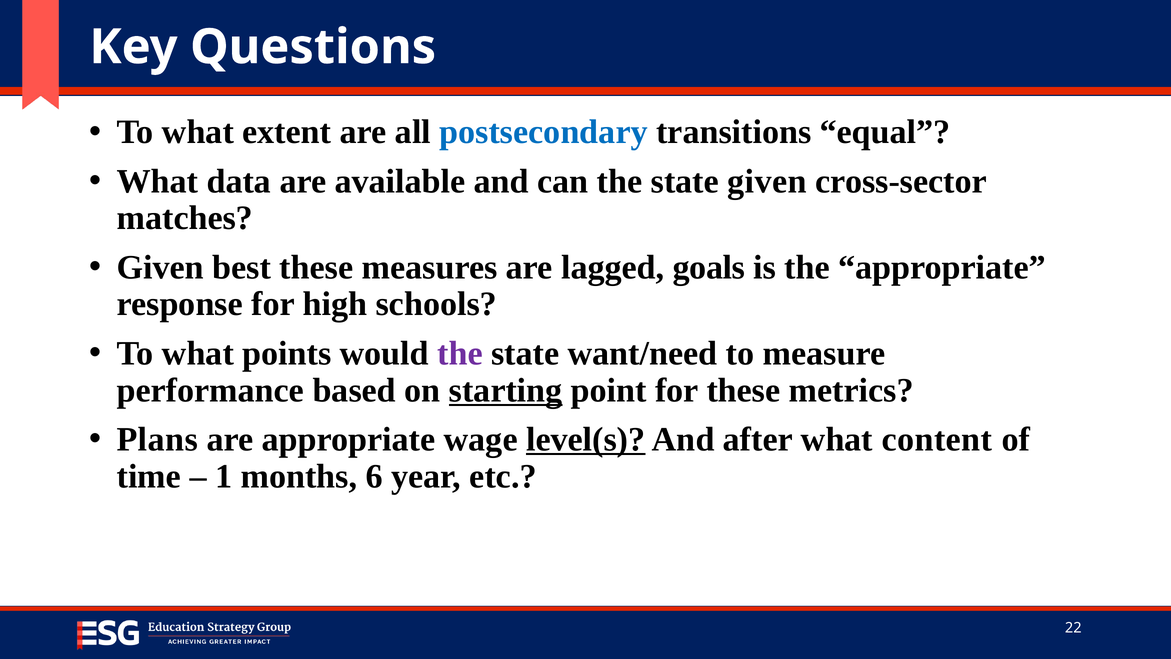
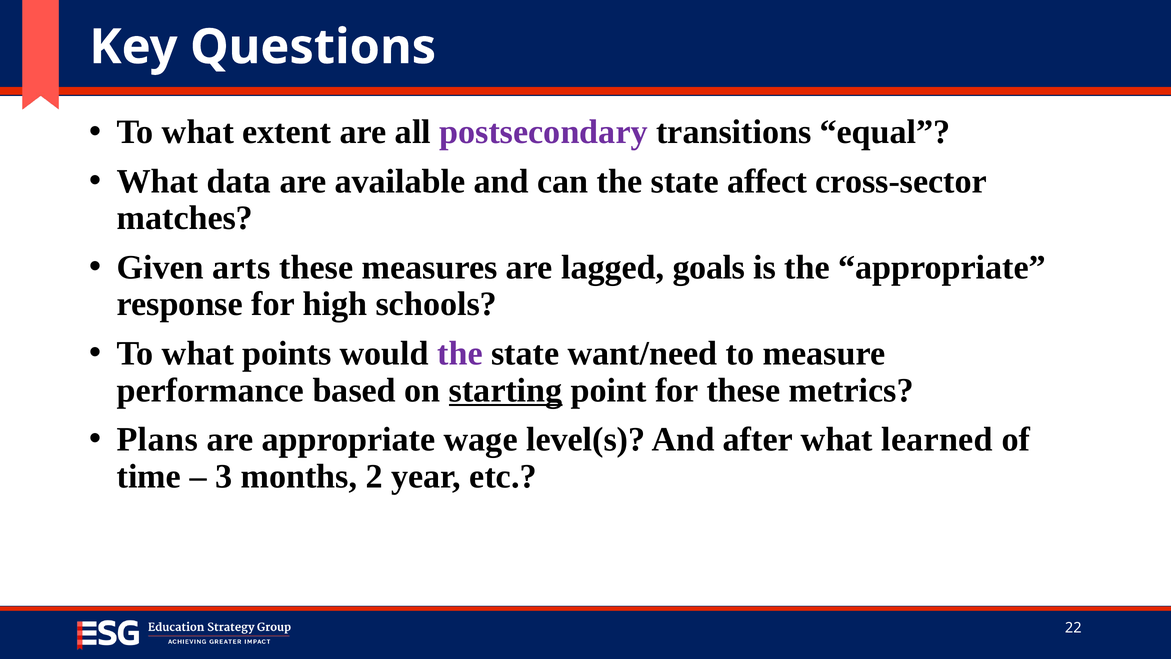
postsecondary colour: blue -> purple (544, 132)
state given: given -> affect (767, 181)
best: best -> arts (241, 267)
level(s underline: present -> none (586, 439)
content: content -> learned (937, 439)
1: 1 -> 3 (224, 476)
6: 6 -> 2 (374, 476)
